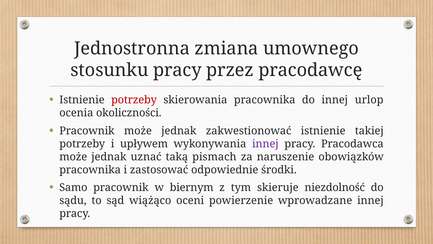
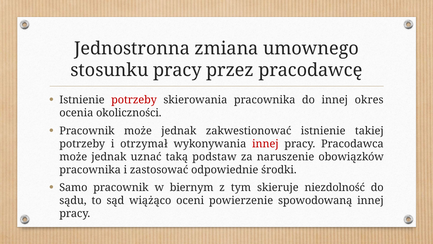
urlop: urlop -> okres (369, 100)
upływem: upływem -> otrzymał (144, 144)
innej colour: purple -> red (265, 144)
pismach: pismach -> podstaw (214, 157)
wprowadzane: wprowadzane -> spowodowaną (315, 200)
